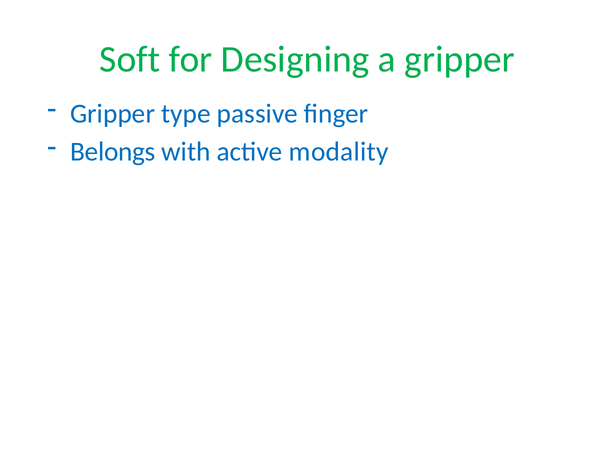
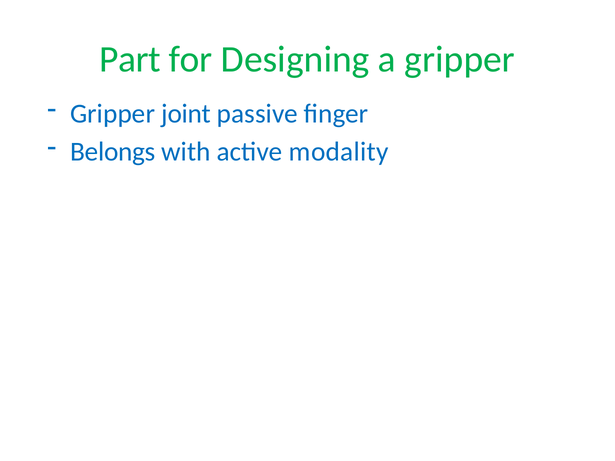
Soft: Soft -> Part (130, 60)
type: type -> joint (186, 114)
